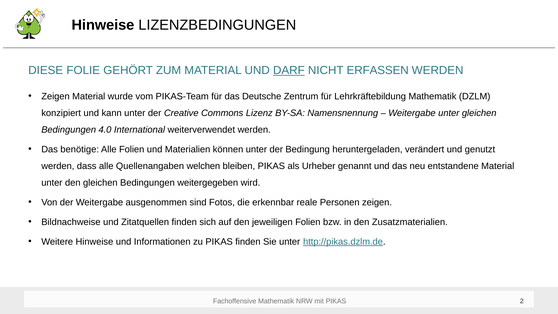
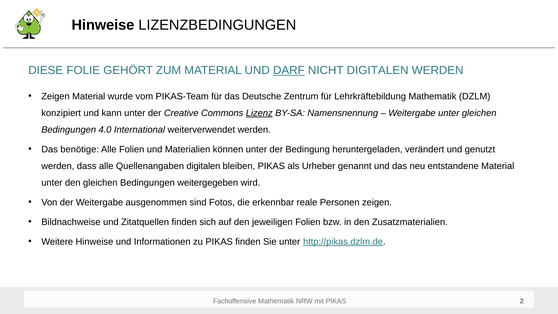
NICHT ERFASSEN: ERFASSEN -> DIGITALEN (378, 70)
Lizenz underline: none -> present (259, 113)
Quellenangaben welchen: welchen -> digitalen (203, 166)
